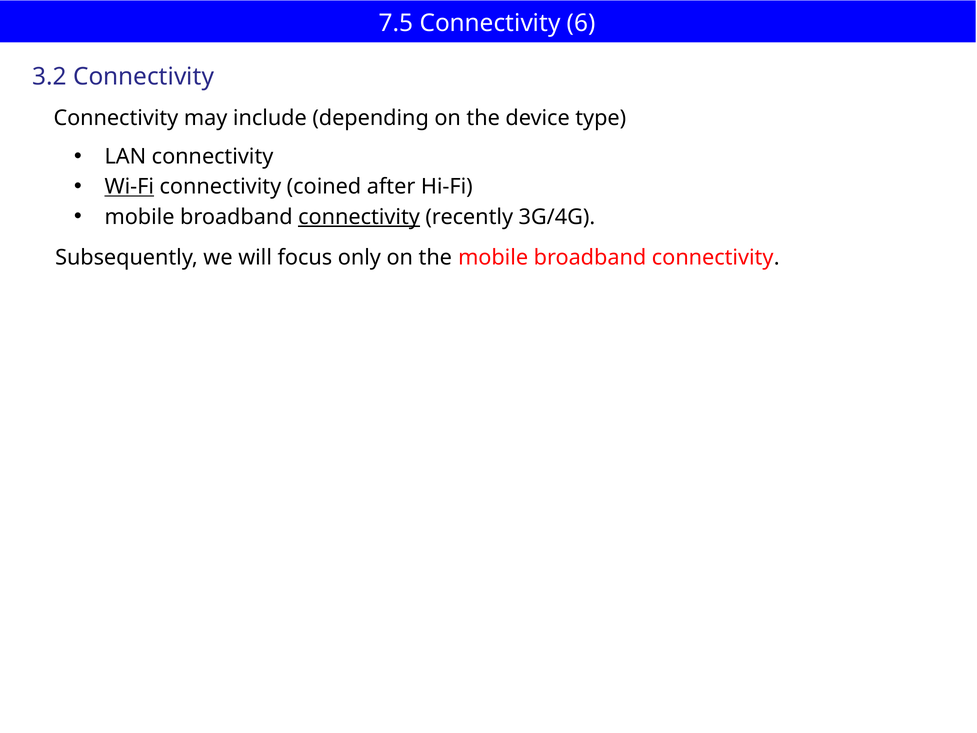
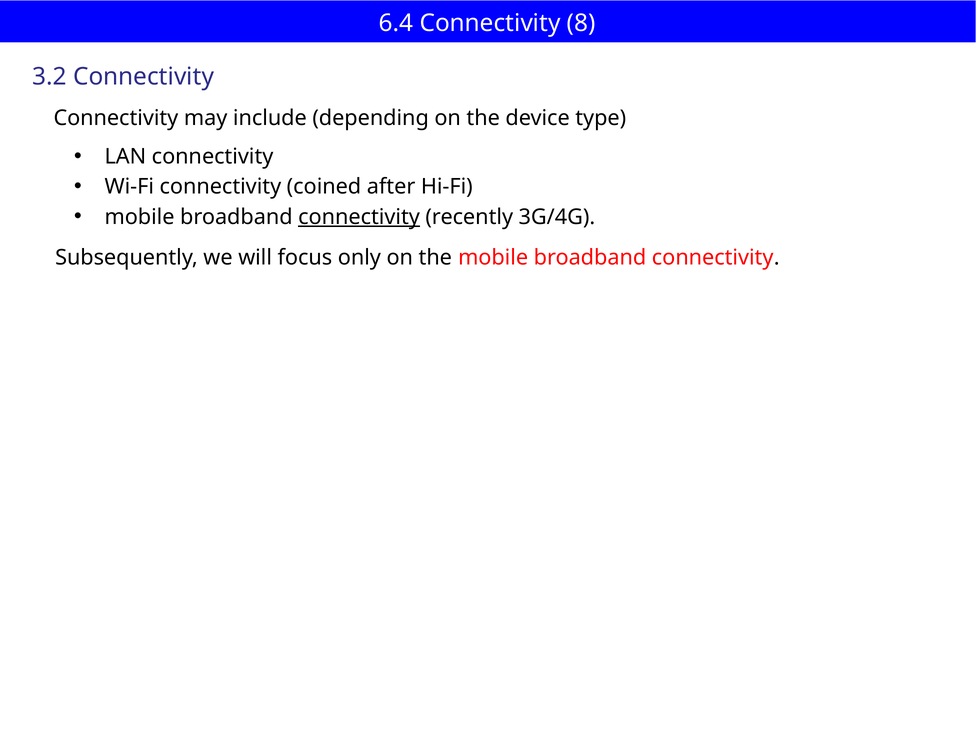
7.5: 7.5 -> 6.4 (396, 23)
6: 6 -> 8 (581, 23)
Wi-Fi underline: present -> none (129, 187)
